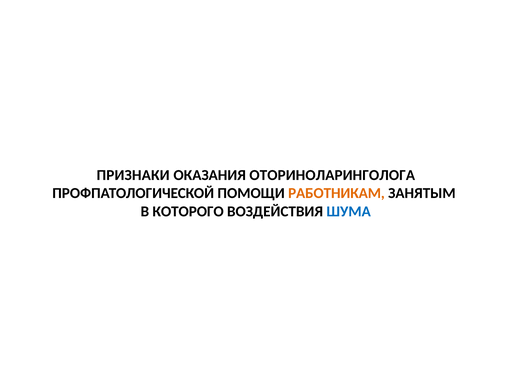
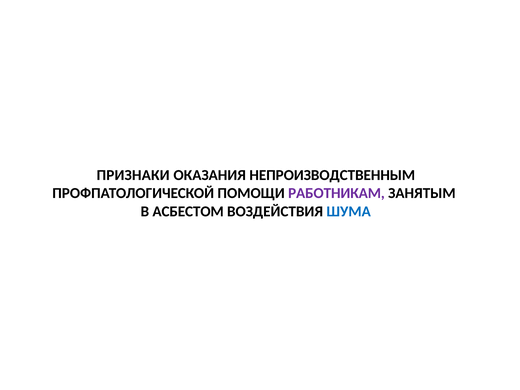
ОТОРИНОЛАРИНГОЛОГА: ОТОРИНОЛАРИНГОЛОГА -> НЕПРОИЗВОДСТВЕННЫМ (332, 175)
РАБОТНИКАМ colour: orange -> purple (336, 193)
КОТОРОГО: КОТОРОГО -> АСБЕСТОМ (188, 211)
